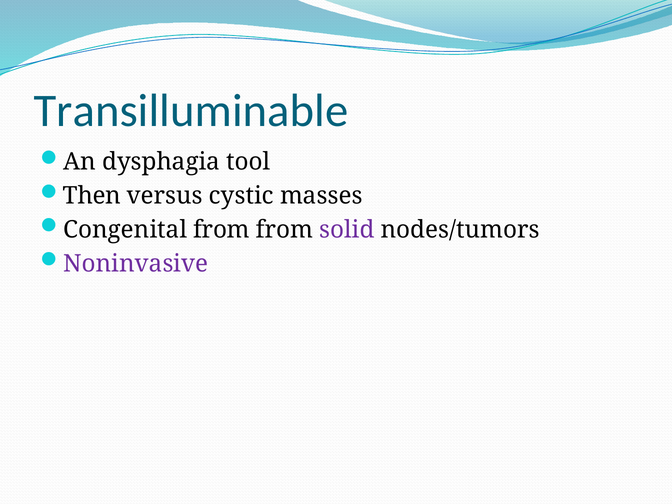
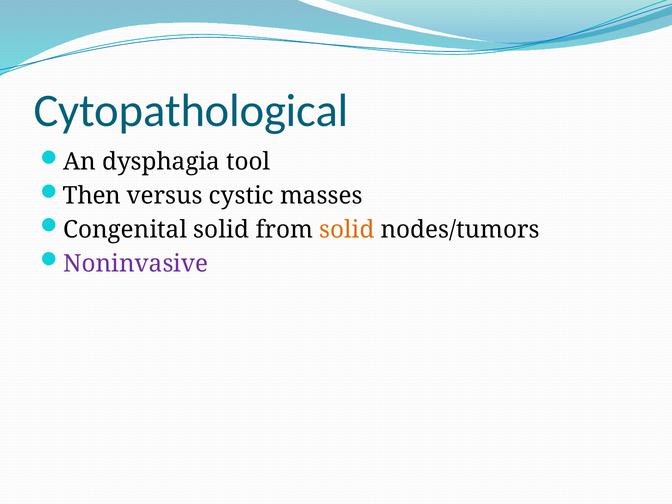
Transilluminable: Transilluminable -> Cytopathological (191, 111)
Congenital from: from -> solid (221, 230)
solid colour: purple -> orange (347, 230)
